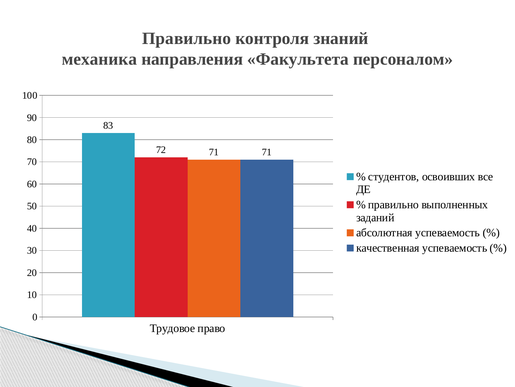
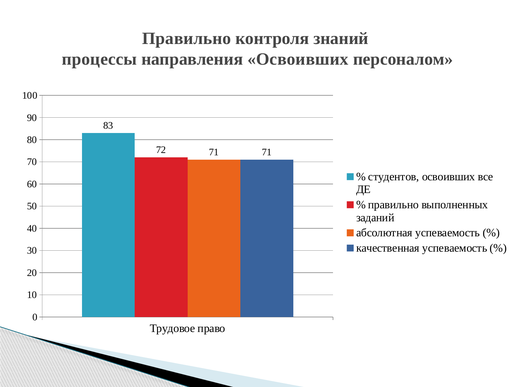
механика: механика -> процессы (99, 59)
направления Факультета: Факультета -> Освоивших (298, 59)
